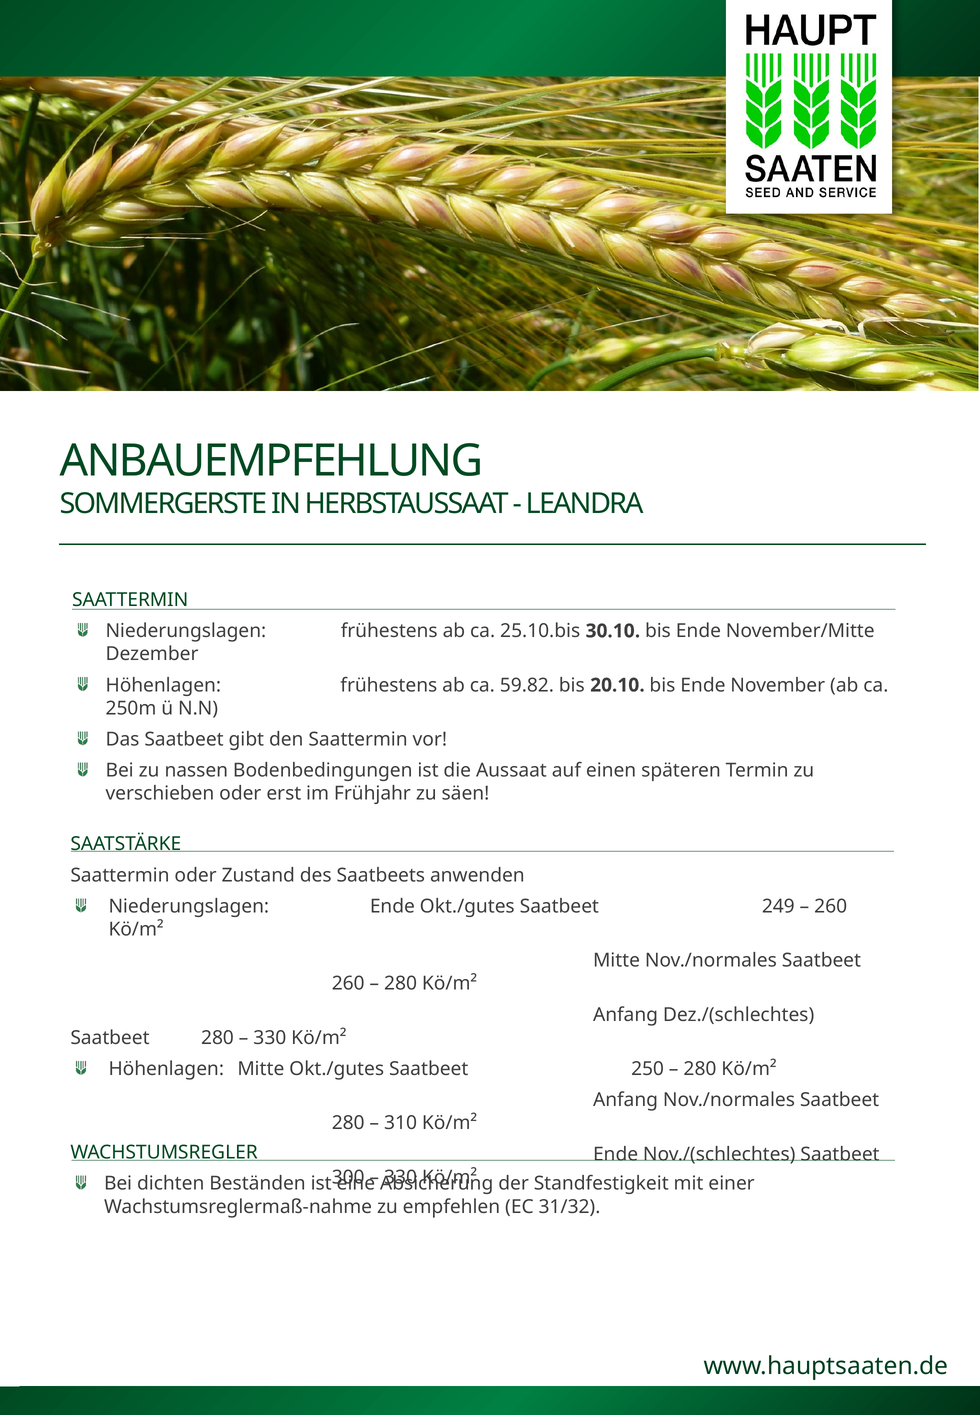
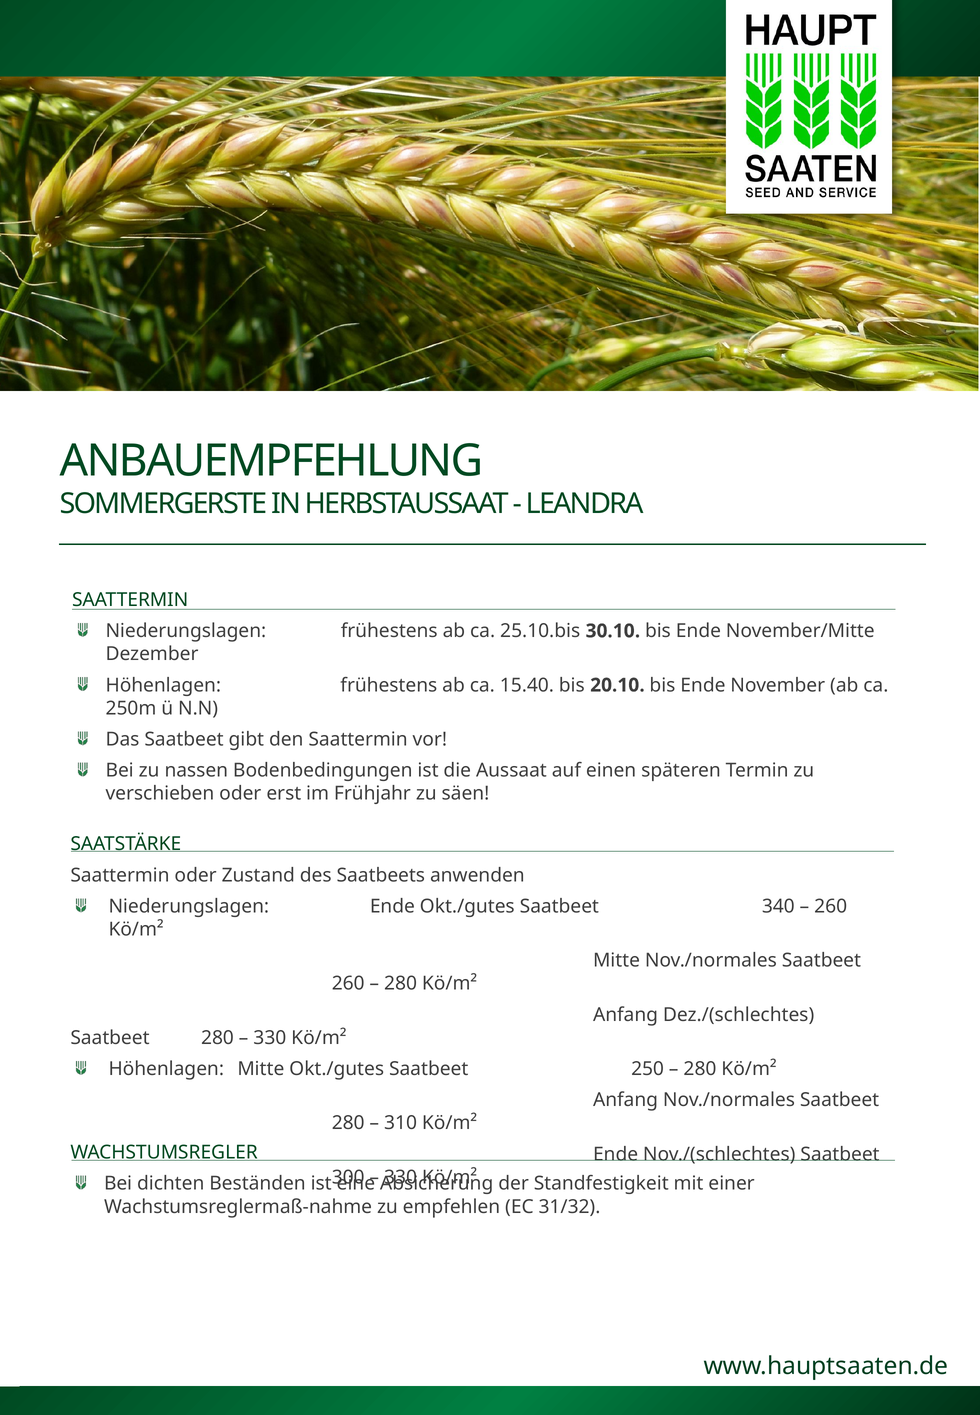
59.82: 59.82 -> 15.40 (527, 685)
249: 249 -> 340 (778, 907)
